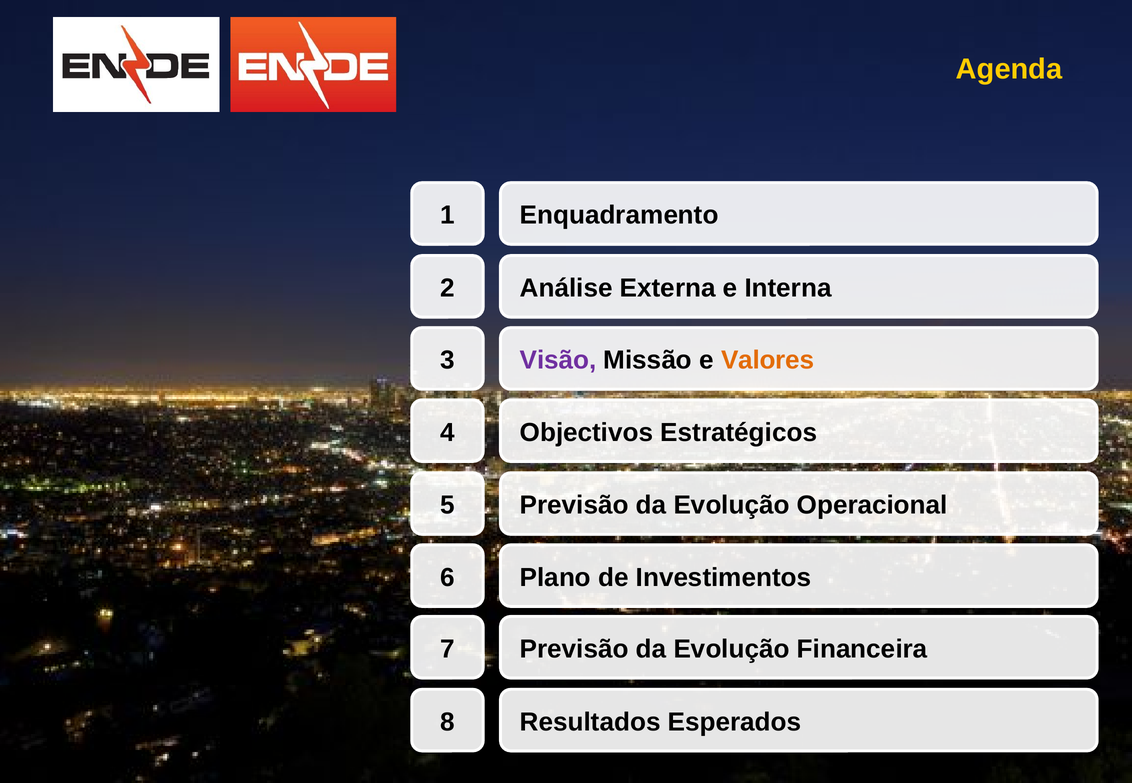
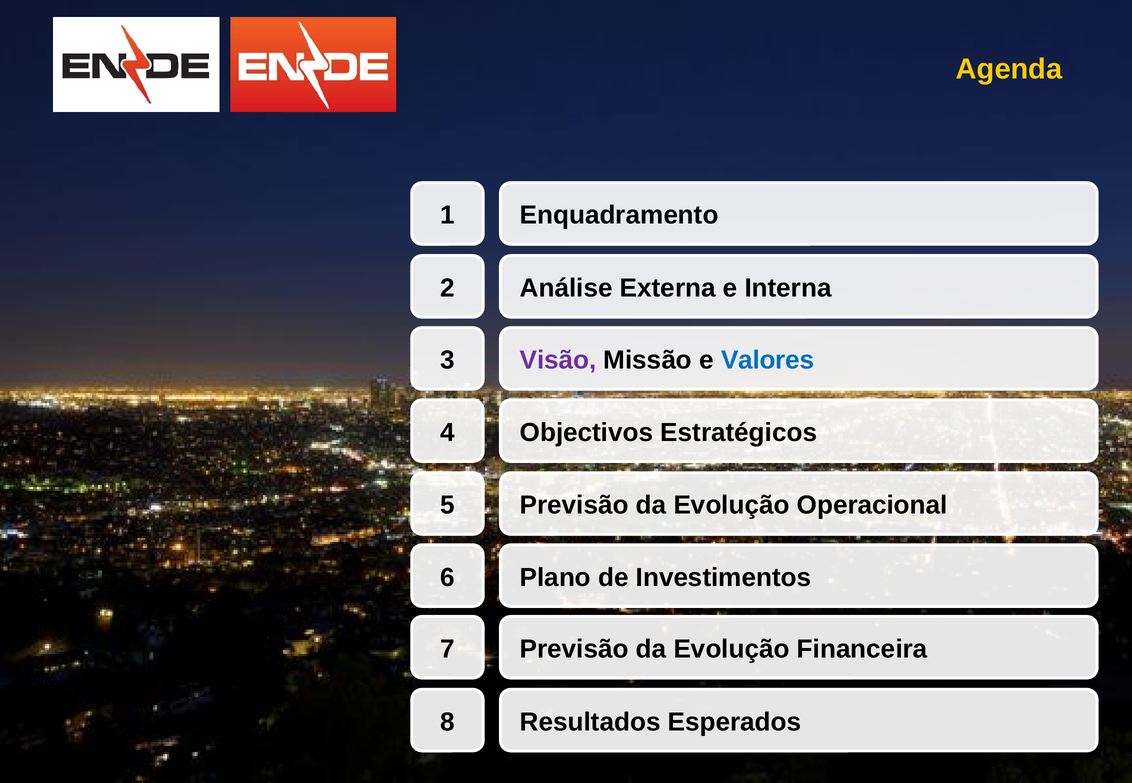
Valores colour: orange -> blue (768, 361)
